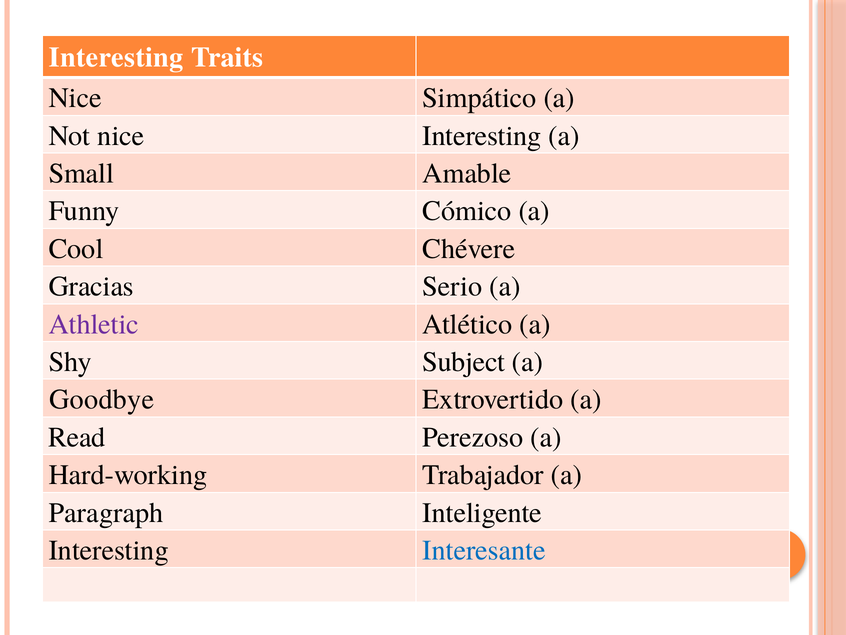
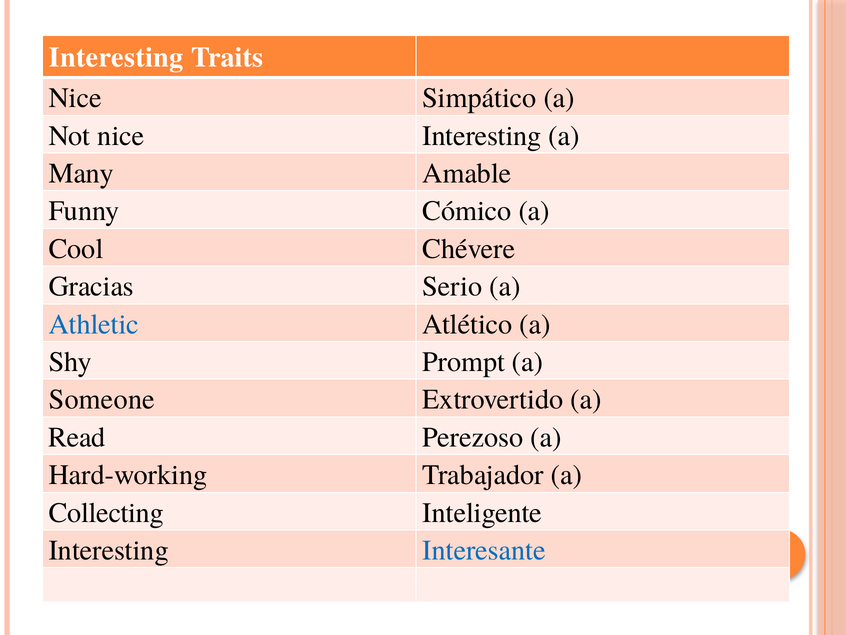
Small: Small -> Many (81, 173)
Athletic colour: purple -> blue (94, 324)
Subject: Subject -> Prompt (464, 362)
Goodbye: Goodbye -> Someone (102, 399)
Paragraph: Paragraph -> Collecting (106, 512)
